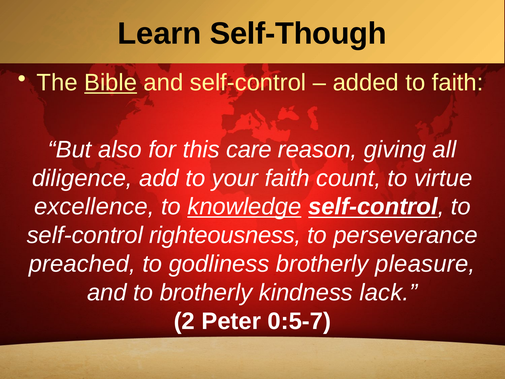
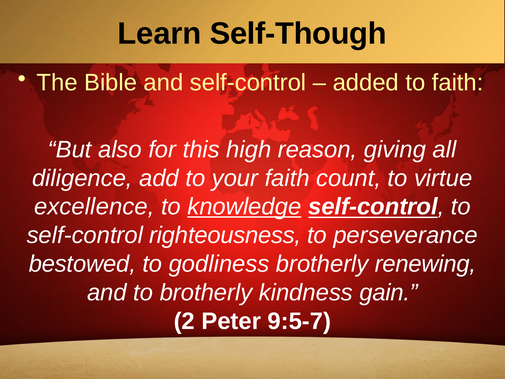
Bible underline: present -> none (111, 83)
care: care -> high (249, 149)
preached: preached -> bestowed (82, 264)
pleasure: pleasure -> renewing (425, 264)
lack: lack -> gain (389, 292)
0:5-7: 0:5-7 -> 9:5-7 (299, 321)
